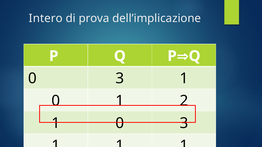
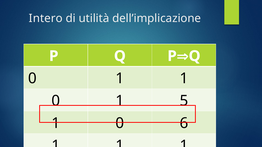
prova: prova -> utilità (94, 18)
3: 3 -> 1 (120, 79)
2: 2 -> 5 (184, 101)
3: 3 -> 6 (184, 123)
